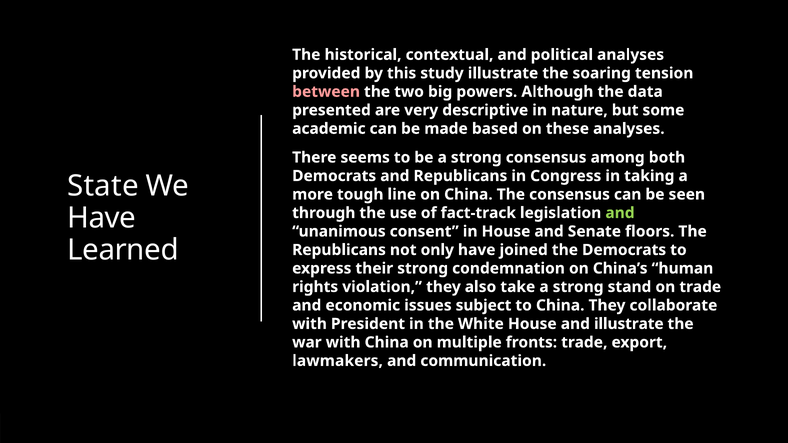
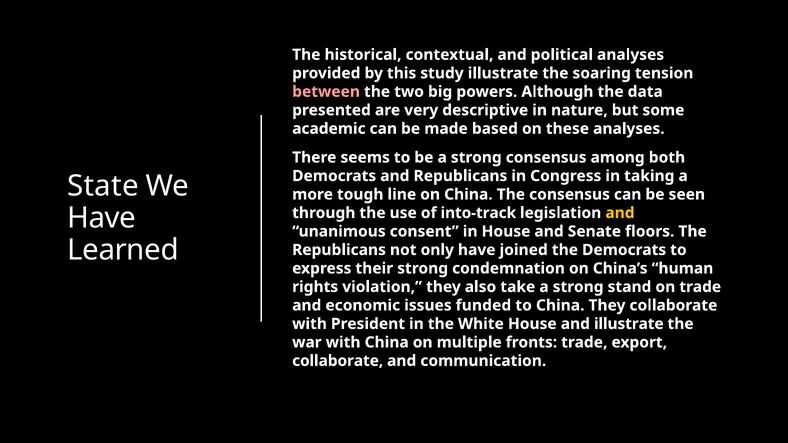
fact-track: fact-track -> into-track (478, 213)
and colour: light green -> yellow (620, 213)
subject: subject -> funded (483, 306)
lawmakers: lawmakers -> collaborate (338, 361)
